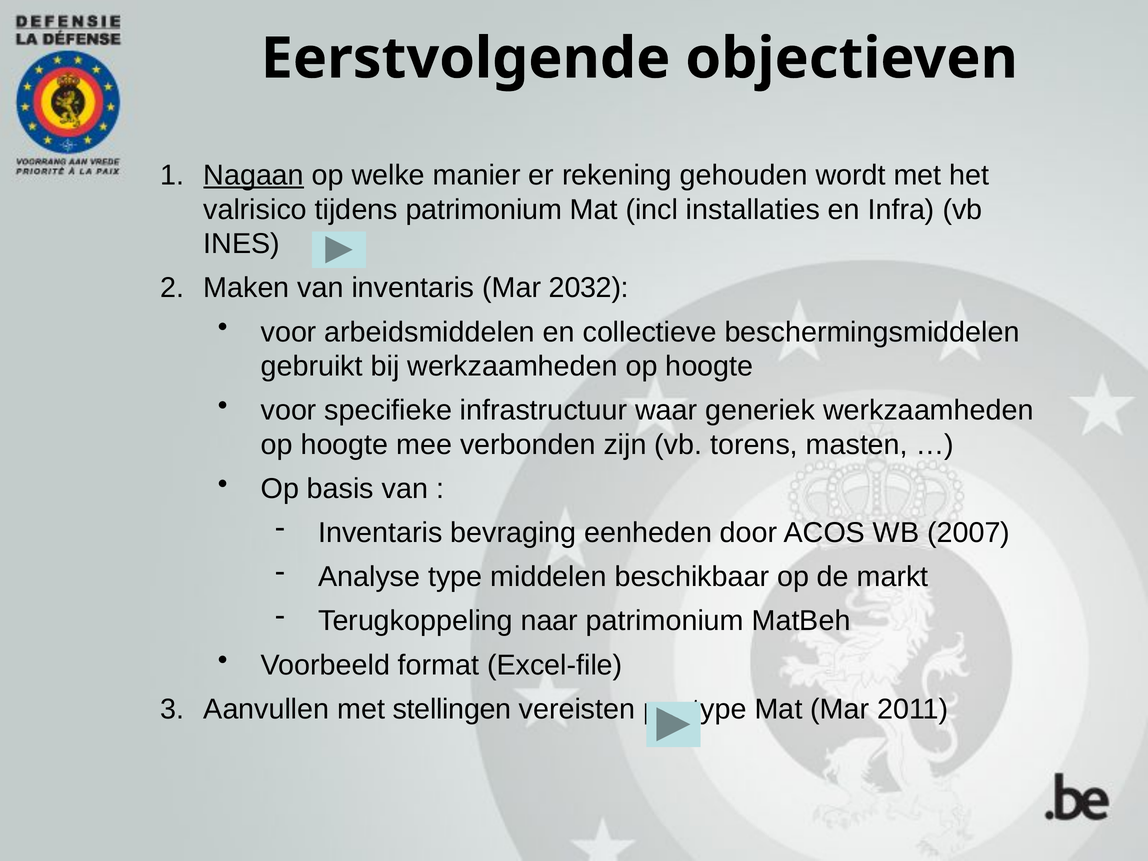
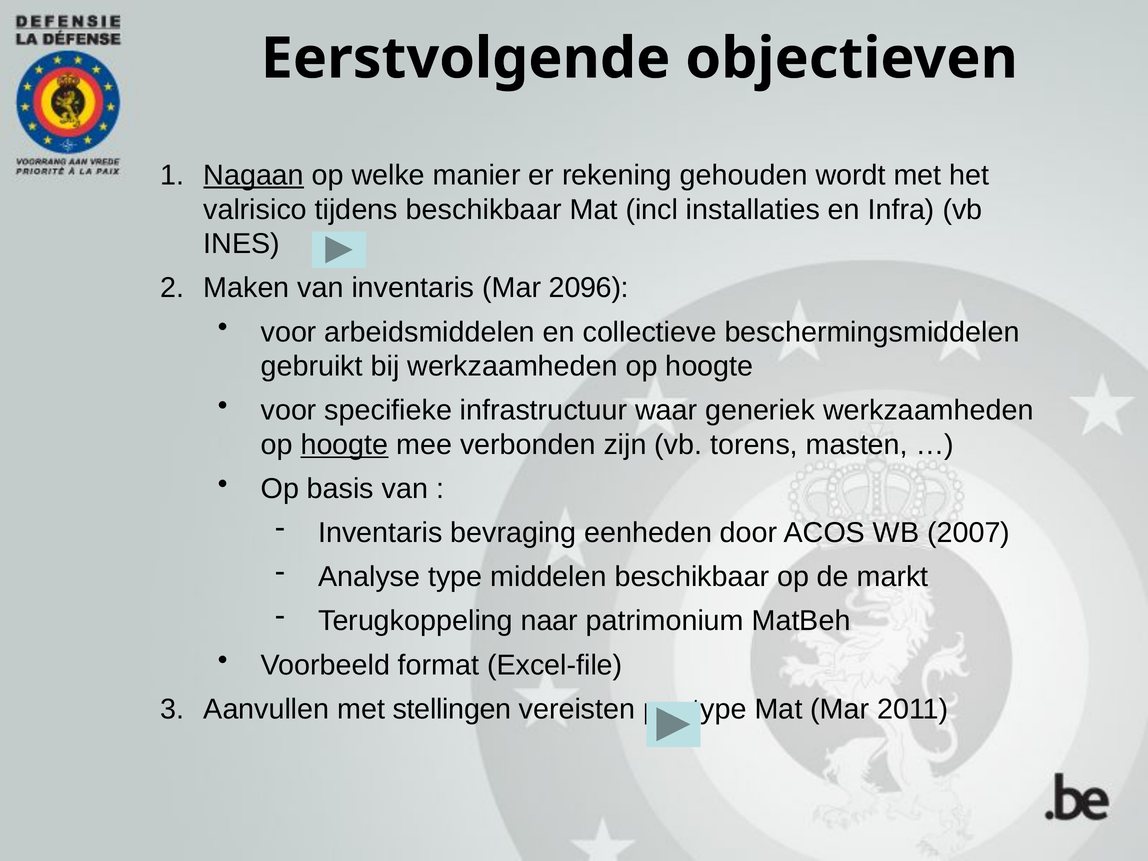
tijdens patrimonium: patrimonium -> beschikbaar (484, 210)
2032: 2032 -> 2096 (589, 288)
hoogte underline: none -> present (344, 445)
